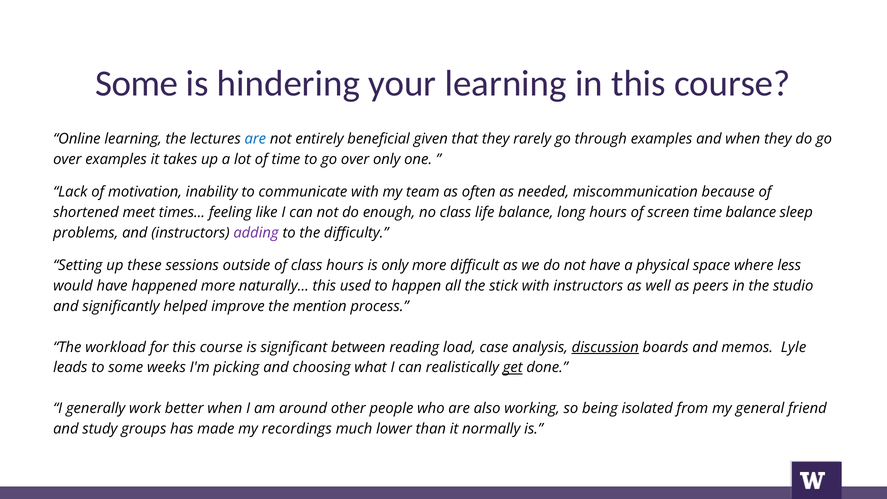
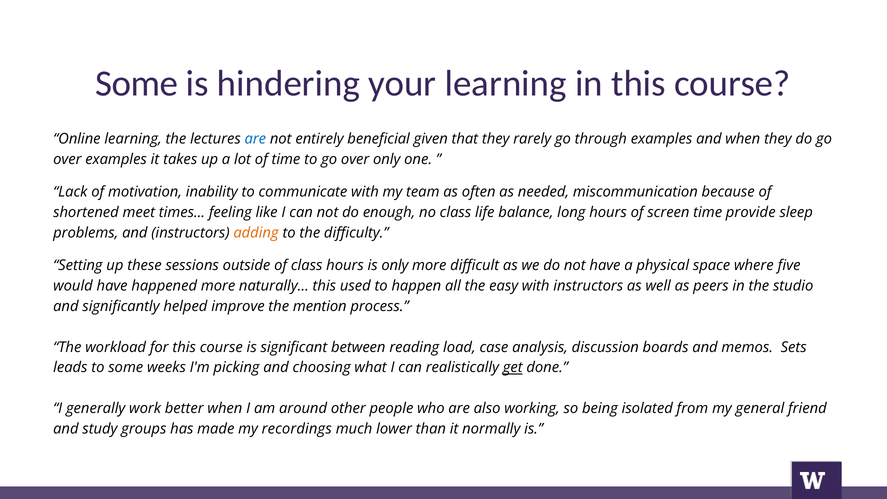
time balance: balance -> provide (751, 212)
adding colour: purple -> orange (256, 233)
less: less -> five (789, 266)
stick: stick -> easy (504, 286)
discussion underline: present -> none (605, 347)
Lyle: Lyle -> Sets (794, 347)
